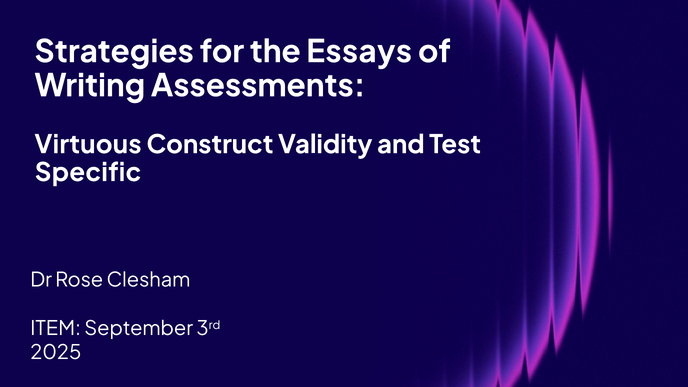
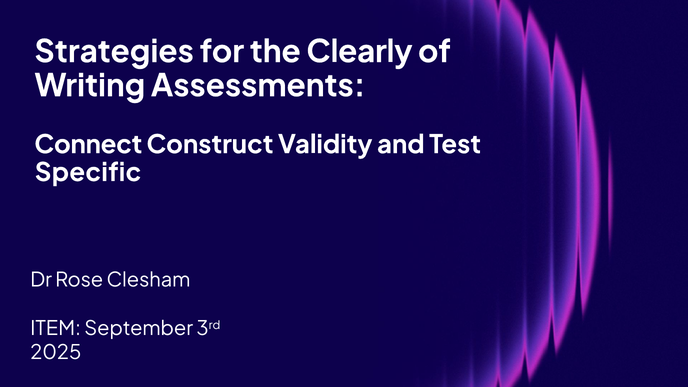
Essays: Essays -> Clearly (359, 52)
Virtuous: Virtuous -> Connect (88, 145)
